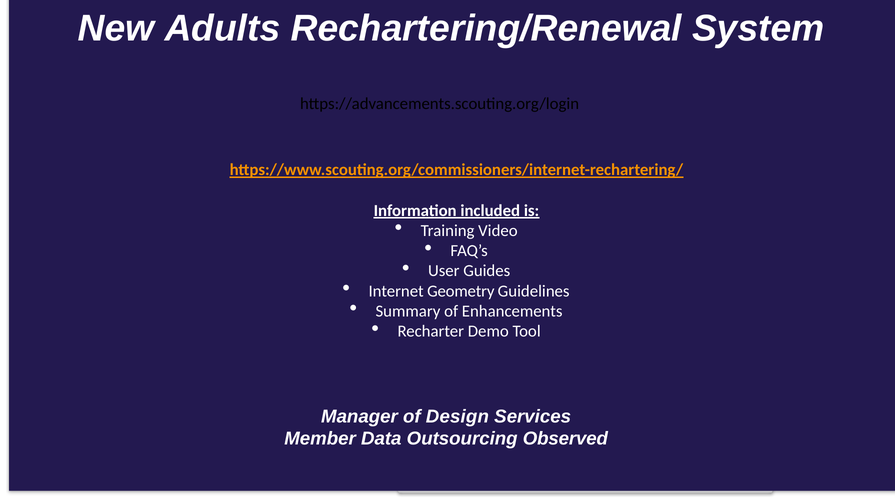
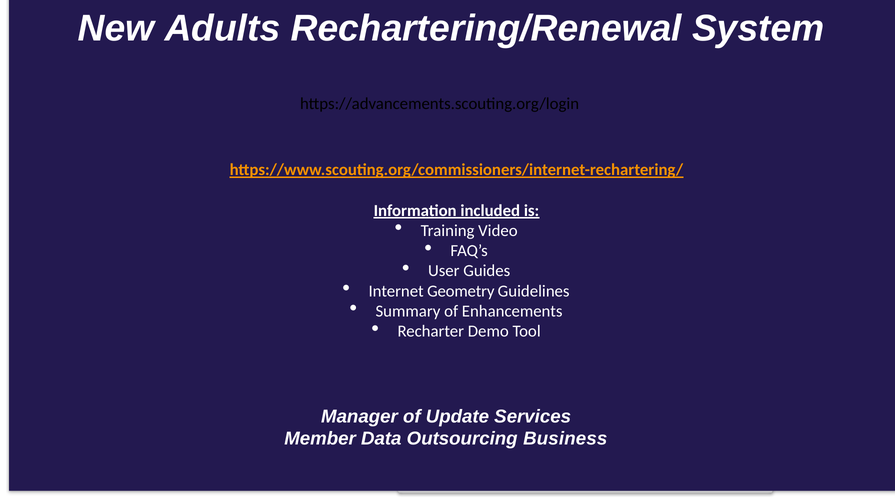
Design: Design -> Update (457, 417)
Observed: Observed -> Business (565, 439)
